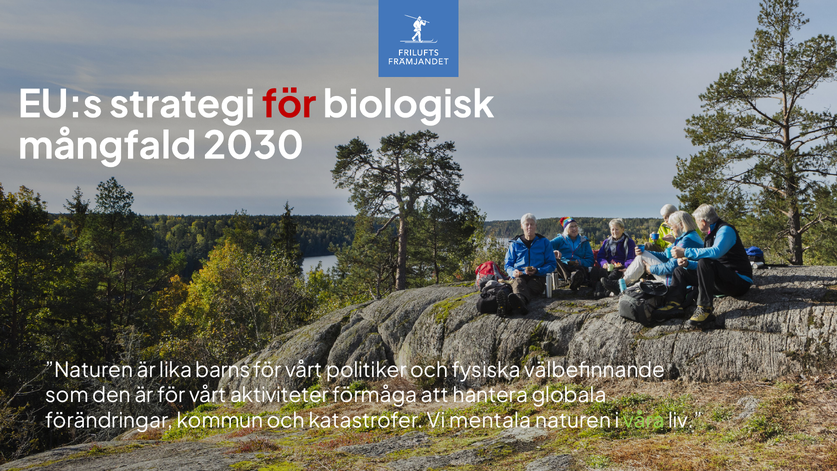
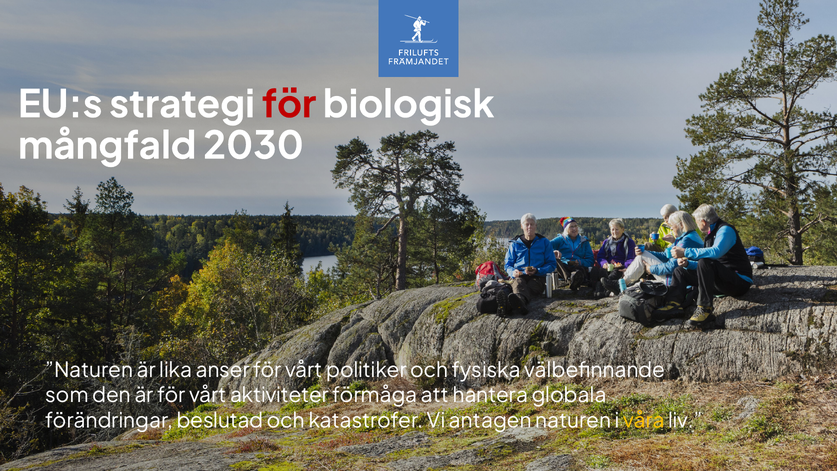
barns: barns -> anser (223, 370)
kommun: kommun -> beslutad (220, 421)
mentala: mentala -> antagen (490, 421)
våra colour: light green -> yellow (644, 421)
